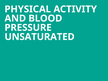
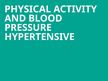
UNSATURATED: UNSATURATED -> HYPERTENSIVE (40, 37)
